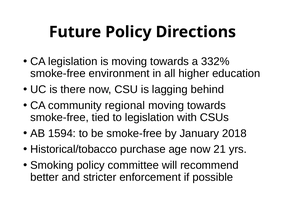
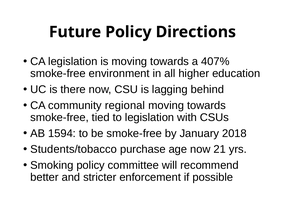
332%: 332% -> 407% (215, 61)
Historical/tobacco: Historical/tobacco -> Students/tobacco (74, 149)
